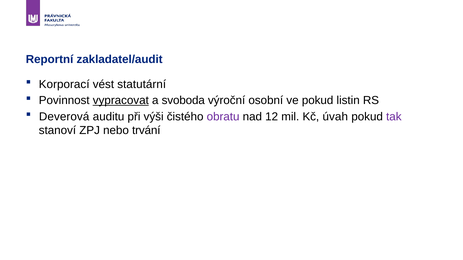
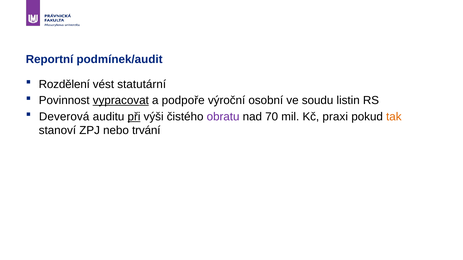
zakladatel/audit: zakladatel/audit -> podmínek/audit (120, 59)
Korporací: Korporací -> Rozdělení (64, 84)
svoboda: svoboda -> podpoře (183, 101)
ve pokud: pokud -> soudu (318, 101)
při underline: none -> present (134, 117)
12: 12 -> 70 (272, 117)
úvah: úvah -> praxi (335, 117)
tak colour: purple -> orange (394, 117)
